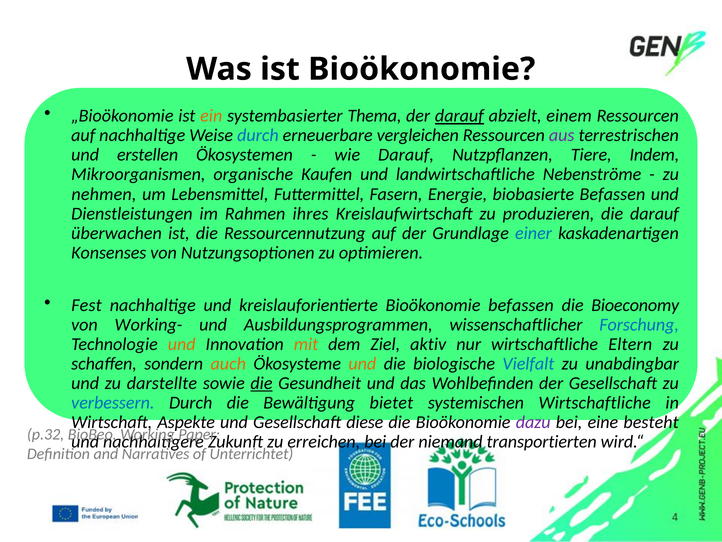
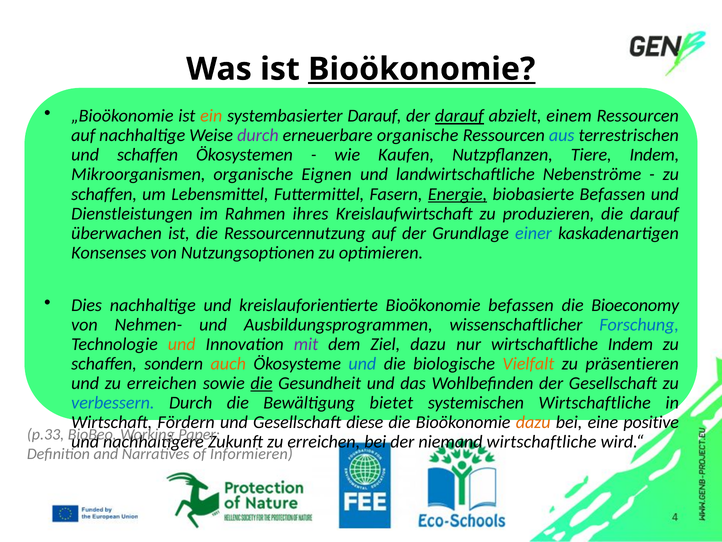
Bioökonomie underline: none -> present (422, 69)
systembasierter Thema: Thema -> Darauf (374, 116)
durch colour: blue -> purple (258, 135)
erneuerbare vergleichen: vergleichen -> organische (418, 135)
aus colour: purple -> blue (562, 135)
und erstellen: erstellen -> schaffen (148, 155)
wie Darauf: Darauf -> Kaufen (406, 155)
Kaufen: Kaufen -> Eignen (327, 174)
nehmen: nehmen -> schaffen (104, 194)
Energie underline: none -> present (458, 194)
Fest: Fest -> Dies (87, 305)
Working-: Working- -> Nehmen- (148, 325)
mit colour: orange -> purple (306, 344)
Ziel aktiv: aktiv -> dazu (428, 344)
wirtschaftliche Eltern: Eltern -> Indem (630, 344)
und colour: orange -> blue (362, 364)
Vielfalt colour: blue -> orange (528, 364)
unabdingbar: unabdingbar -> präsentieren (632, 364)
und zu darstellte: darstellte -> erreichen (162, 383)
Aspekte: Aspekte -> Fördern (186, 422)
dazu colour: purple -> orange (533, 422)
besteht: besteht -> positive (651, 422)
p.32: p.32 -> p.33 (46, 434)
niemand transportierten: transportierten -> wirtschaftliche (542, 442)
Unterrichtet: Unterrichtet -> Informieren (251, 453)
